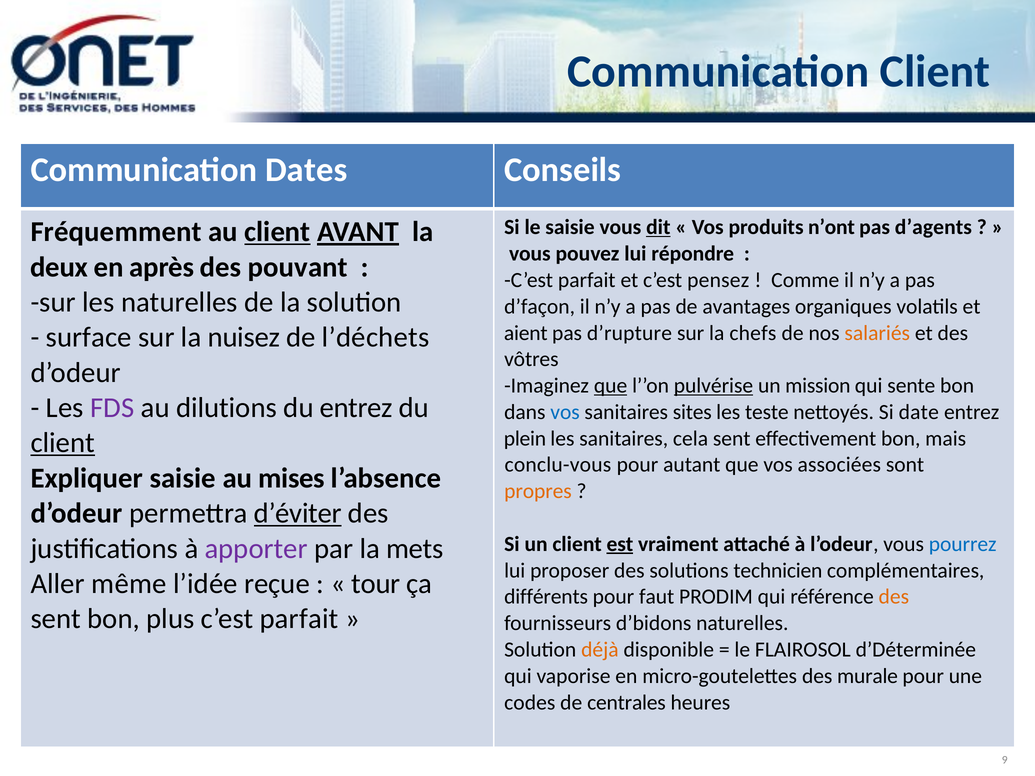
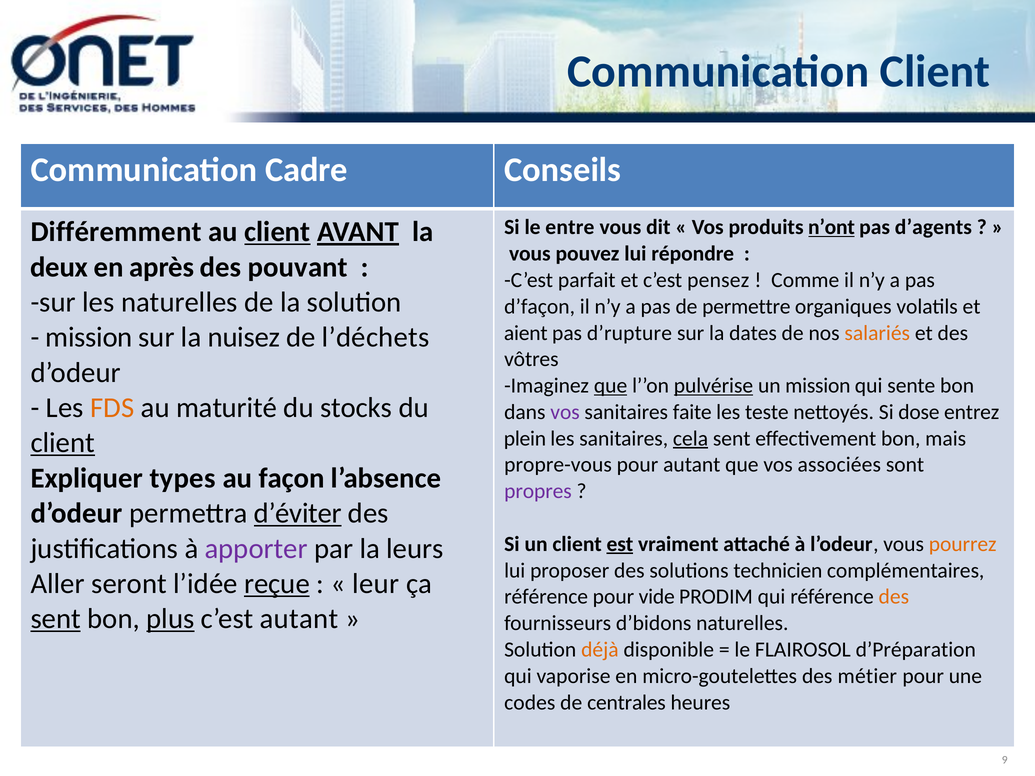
Dates: Dates -> Cadre (306, 170)
le saisie: saisie -> entre (570, 227)
dit underline: present -> none (658, 227)
n’ont underline: none -> present (831, 227)
Fréquemment: Fréquemment -> Différemment (116, 232)
avantages: avantages -> permettre (746, 307)
chefs: chefs -> dates (753, 333)
surface: surface -> mission (89, 338)
FDS colour: purple -> orange (112, 408)
dilutions: dilutions -> maturité (227, 408)
du entrez: entrez -> stocks (356, 408)
vos colour: blue -> purple (565, 412)
sites: sites -> faite (692, 412)
date: date -> dose (919, 412)
cela underline: none -> present (691, 439)
conclu-vous: conclu-vous -> propre-vous (558, 465)
Expliquer saisie: saisie -> types (183, 478)
mises: mises -> façon (292, 478)
propres colour: orange -> purple (538, 491)
pourrez colour: blue -> orange (963, 544)
mets: mets -> leurs (415, 549)
même: même -> seront (129, 584)
reçue underline: none -> present (277, 584)
tour: tour -> leur (376, 584)
différents: différents -> référence (546, 597)
faut: faut -> vide (657, 597)
sent underline: none -> present (56, 619)
plus underline: none -> present (170, 619)
parfait: parfait -> autant (299, 619)
d’Déterminée: d’Déterminée -> d’Préparation (916, 650)
murale: murale -> métier (867, 676)
